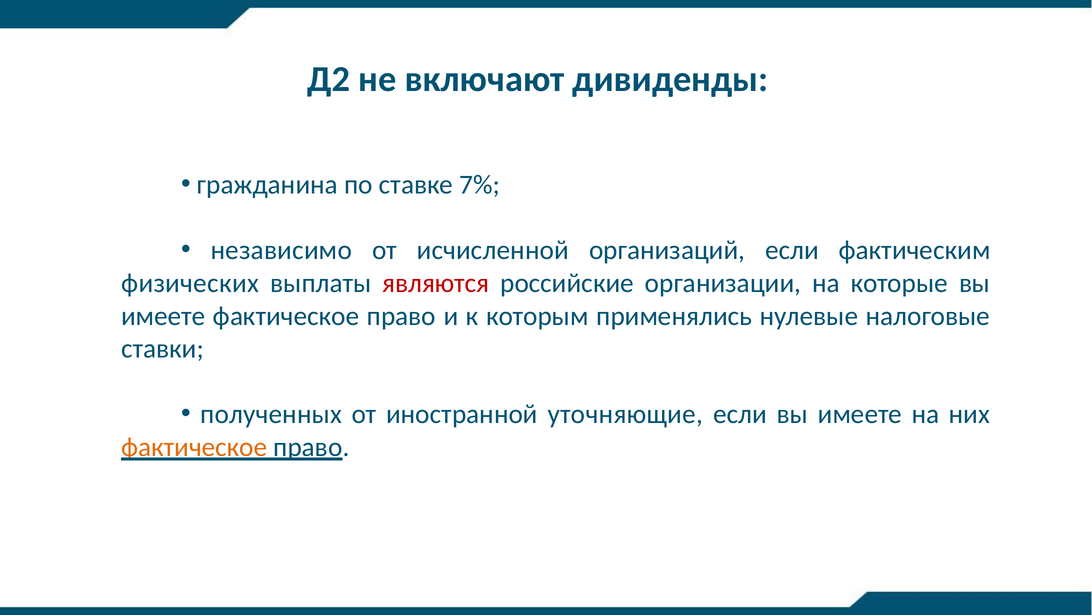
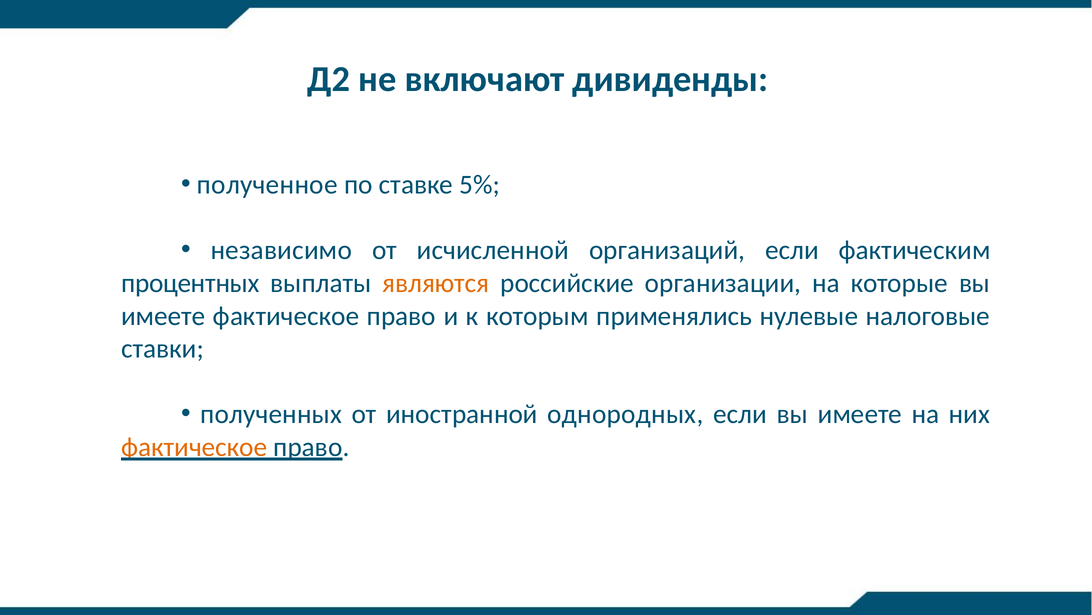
гражданина: гражданина -> полученное (267, 185)
7%: 7% -> 5% (480, 185)
физических: физических -> процентных (190, 283)
являются colour: red -> orange (436, 283)
уточняющие: уточняющие -> однородных (625, 414)
